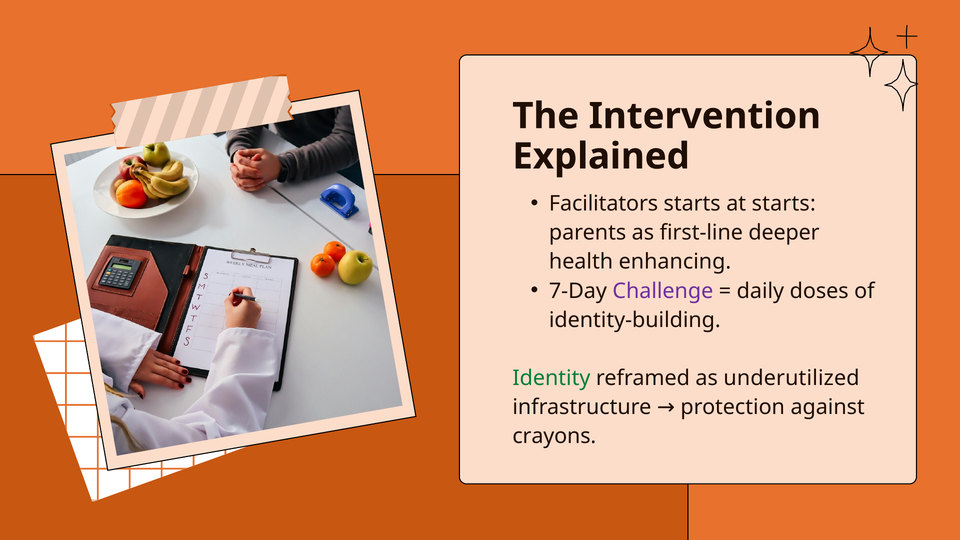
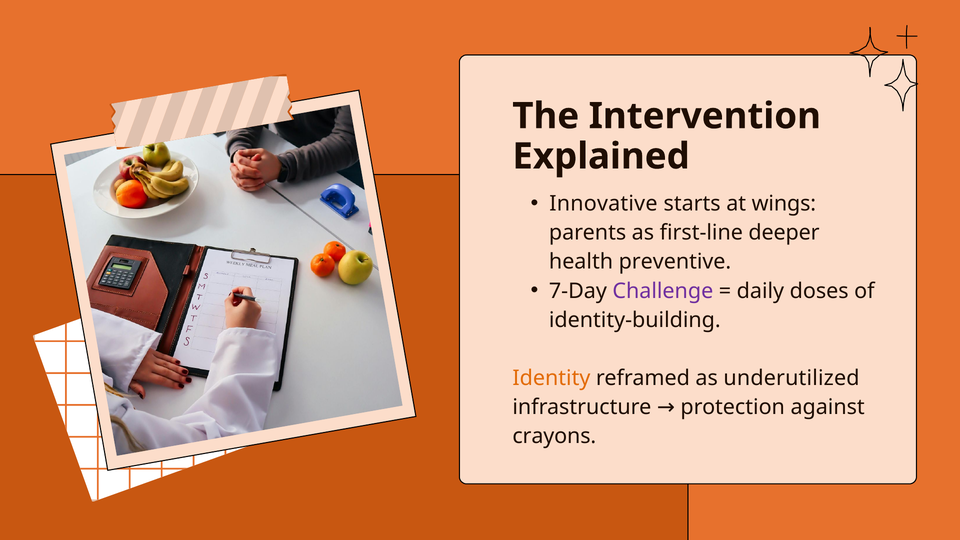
Facilitators: Facilitators -> Innovative (603, 204)
at starts: starts -> wings (784, 204)
enhancing: enhancing -> preventive (675, 262)
Identity colour: green -> orange (551, 378)
